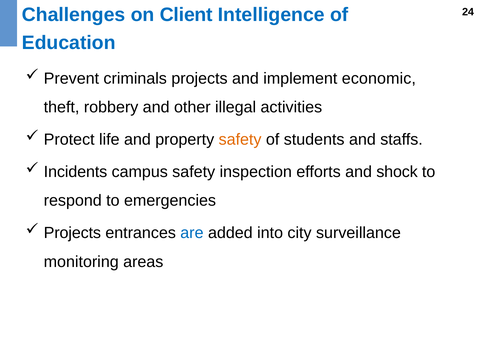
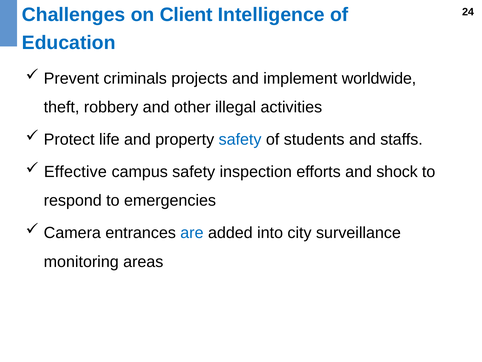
economic: economic -> worldwide (379, 78)
safety colour: orange -> blue (240, 139)
Incidents: Incidents -> Effective (75, 171)
Projects: Projects -> Camera (72, 233)
